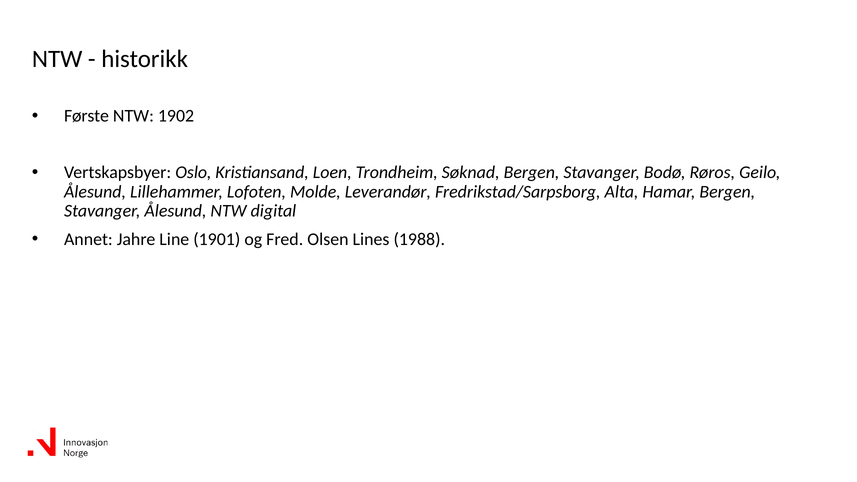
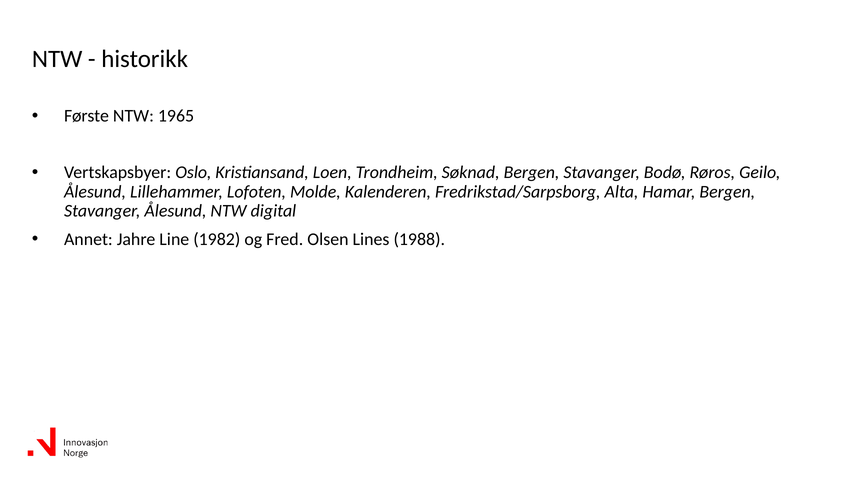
1902: 1902 -> 1965 (176, 116)
Leverandør: Leverandør -> Kalenderen (388, 192)
1901: 1901 -> 1982 (217, 239)
